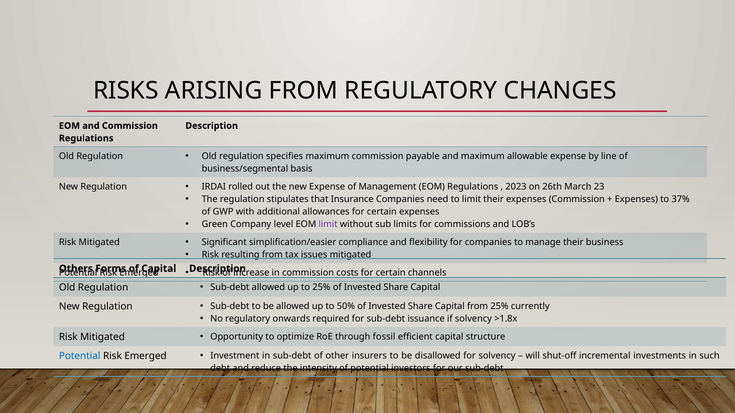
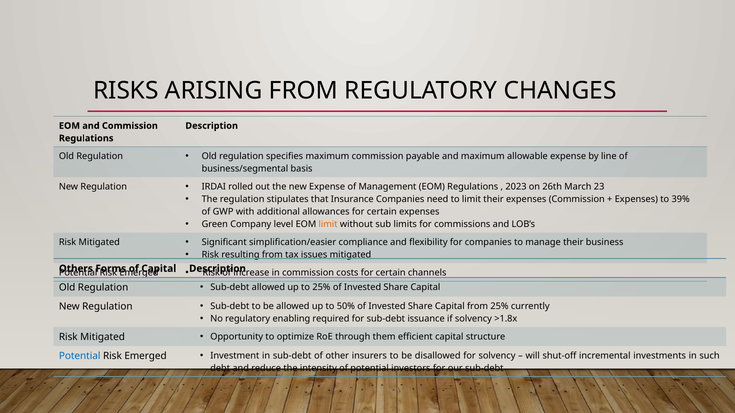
37%: 37% -> 39% (681, 199)
limit colour: purple -> orange (328, 224)
onwards: onwards -> enabling (291, 319)
fossil: fossil -> them (384, 337)
